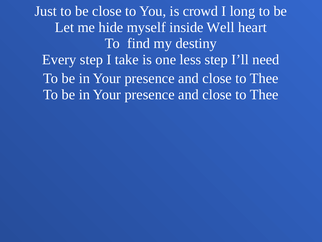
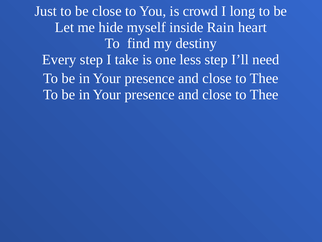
Well: Well -> Rain (221, 27)
